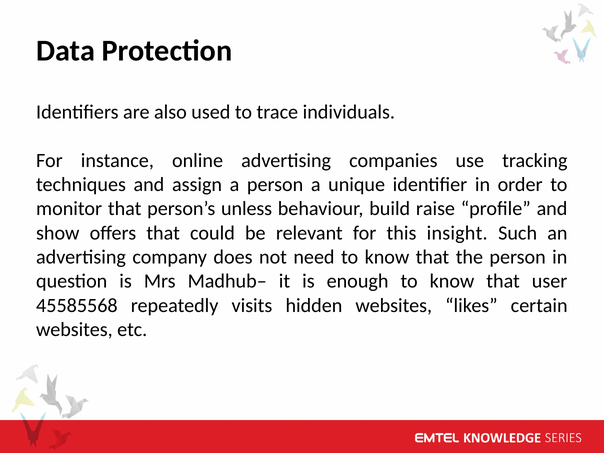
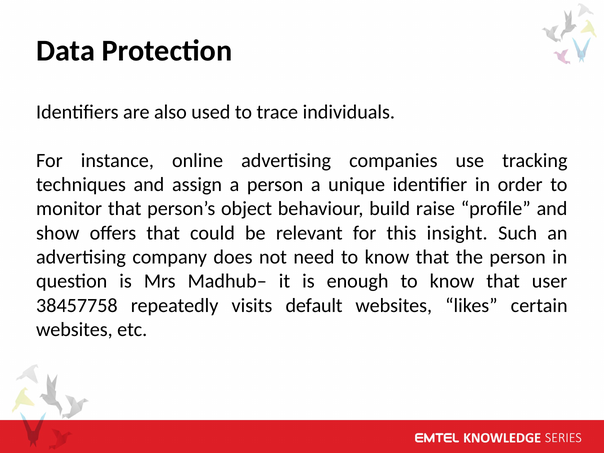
unless: unless -> object (247, 209)
45585568: 45585568 -> 38457758 (77, 305)
hidden: hidden -> default (314, 305)
